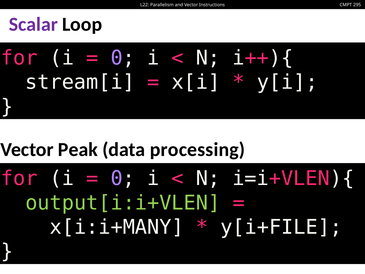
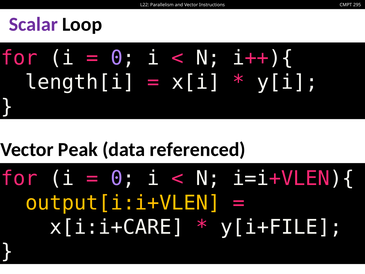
stream[i: stream[i -> length[i (80, 82)
processing: processing -> referenced (198, 150)
output[i:i+VLEN colour: light green -> yellow (123, 203)
x[i:i+MANY: x[i:i+MANY -> x[i:i+CARE (117, 227)
